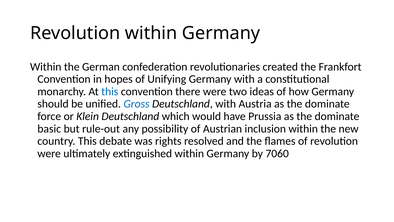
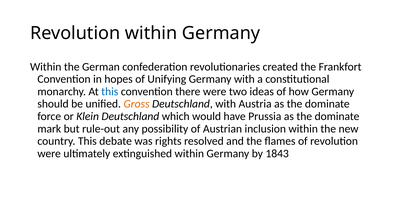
Gross colour: blue -> orange (137, 104)
basic: basic -> mark (49, 129)
7060: 7060 -> 1843 (277, 153)
